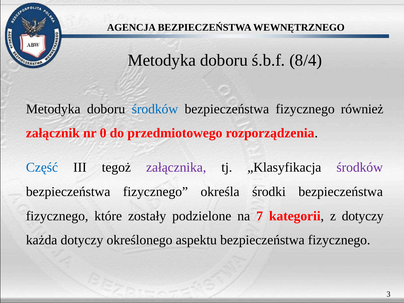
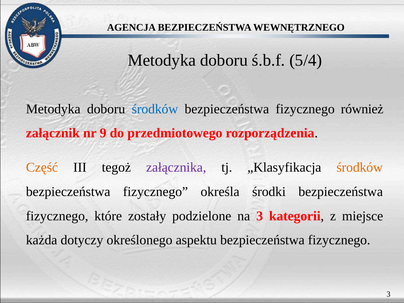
8/4: 8/4 -> 5/4 (306, 60)
0: 0 -> 9 (103, 133)
Część colour: blue -> orange (42, 167)
środków colour: purple -> orange (360, 167)
na 7: 7 -> 3 (260, 216)
z dotyczy: dotyczy -> miejsce (363, 216)
